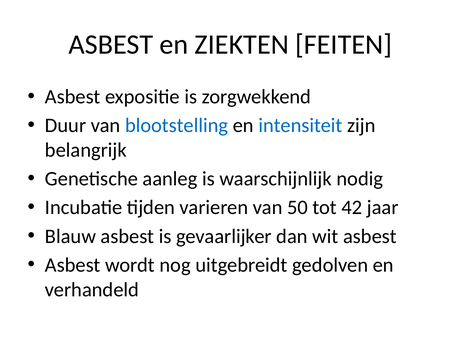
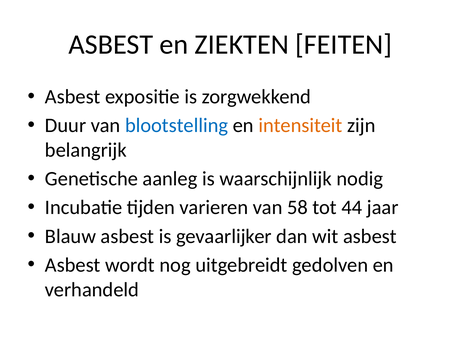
intensiteit colour: blue -> orange (300, 125)
50: 50 -> 58 (297, 207)
42: 42 -> 44 (352, 207)
